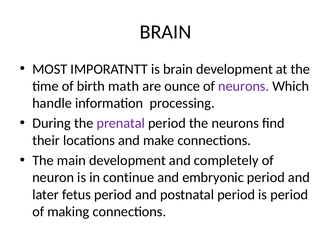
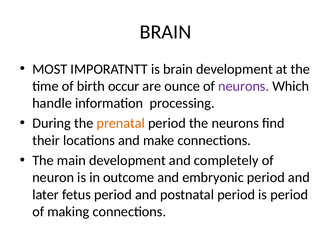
math: math -> occur (124, 86)
prenatal colour: purple -> orange (121, 123)
continue: continue -> outcome (129, 178)
